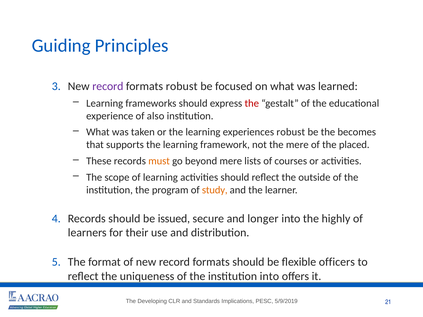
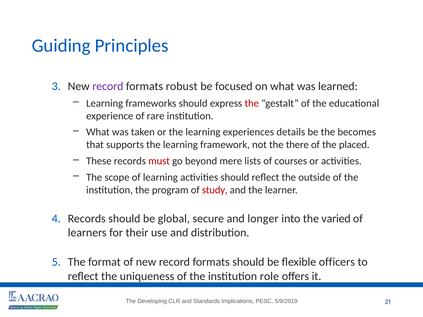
also: also -> rare (156, 116)
experiences robust: robust -> details (291, 132)
the mere: mere -> there (297, 145)
must colour: orange -> red (159, 161)
study colour: orange -> red (215, 190)
issued: issued -> global (174, 219)
highly: highly -> varied (336, 219)
institution into: into -> role (269, 276)
